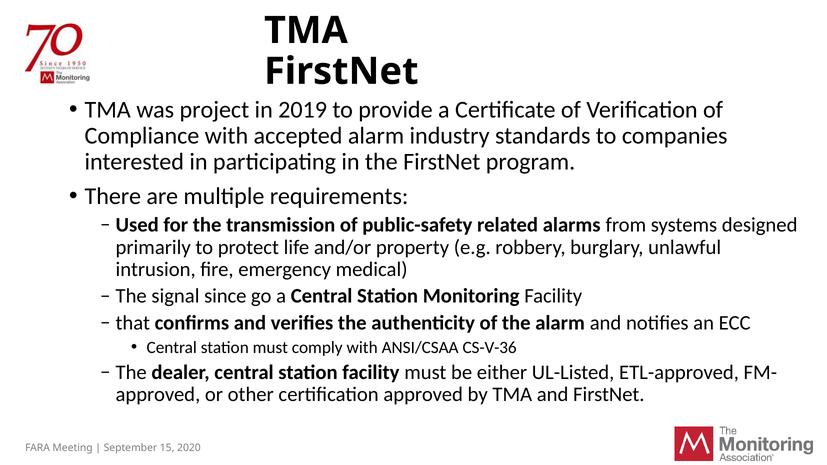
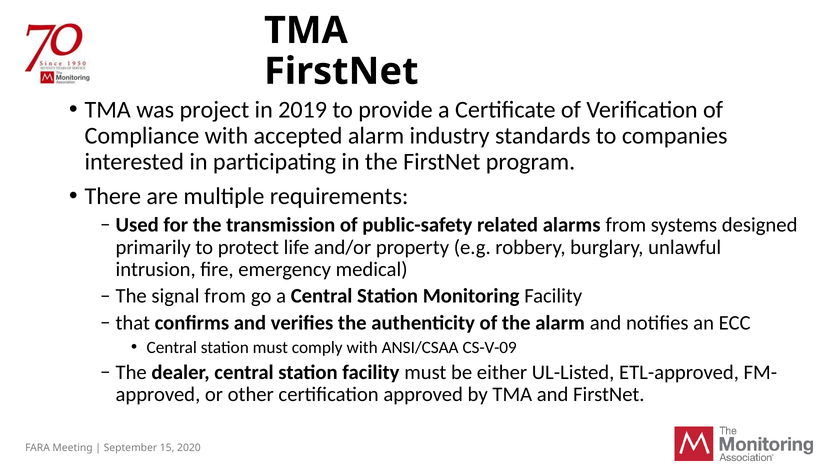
signal since: since -> from (225, 296)
CS-V-36: CS-V-36 -> CS-V-09 (490, 348)
